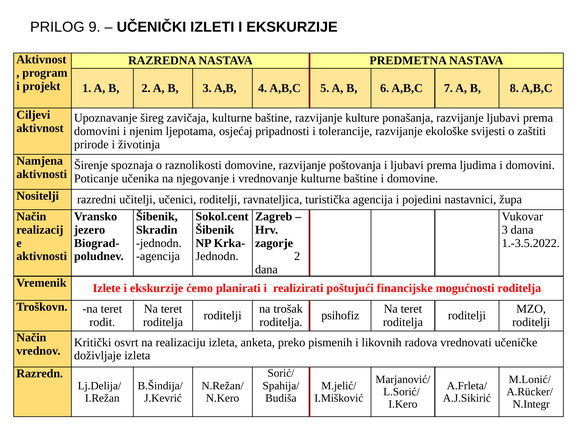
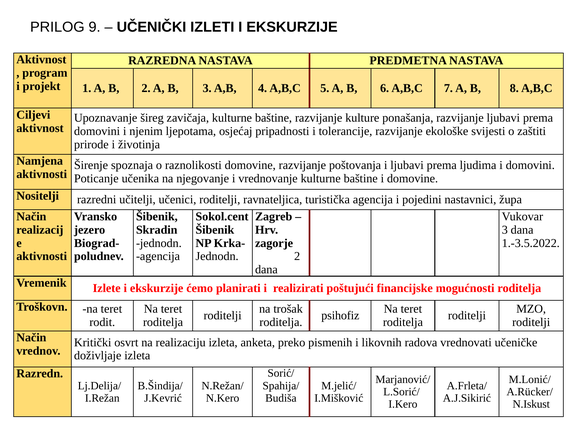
N.Integr: N.Integr -> N.Iskust (531, 404)
